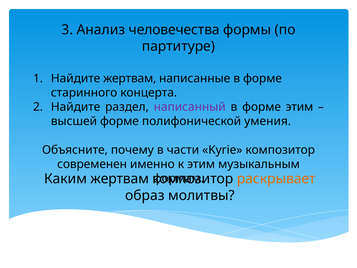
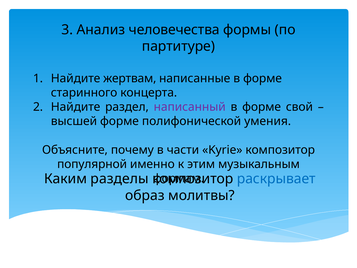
форме этим: этим -> свой (299, 107)
современен: современен -> популярной (92, 164)
Каким жертвам: жертвам -> разделы (120, 179)
раскрывает colour: orange -> blue (276, 179)
